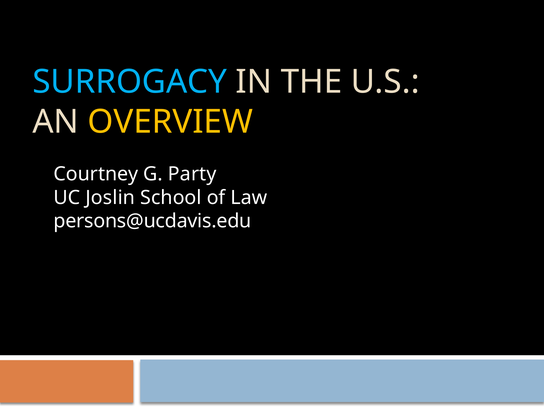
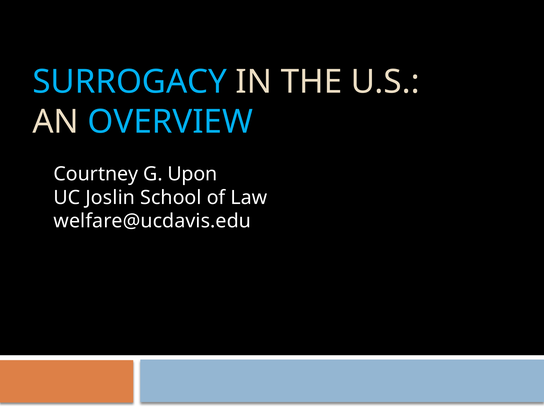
OVERVIEW colour: yellow -> light blue (170, 122)
Party: Party -> Upon (192, 174)
persons@ucdavis.edu: persons@ucdavis.edu -> welfare@ucdavis.edu (152, 221)
